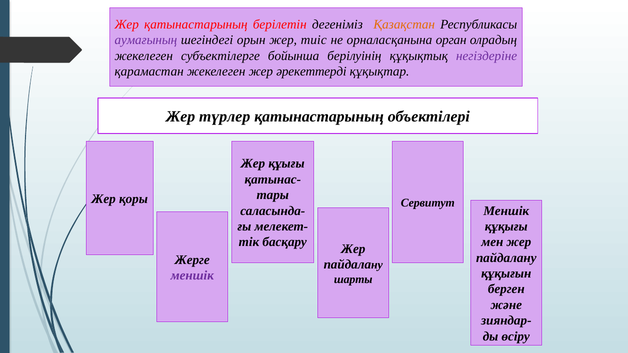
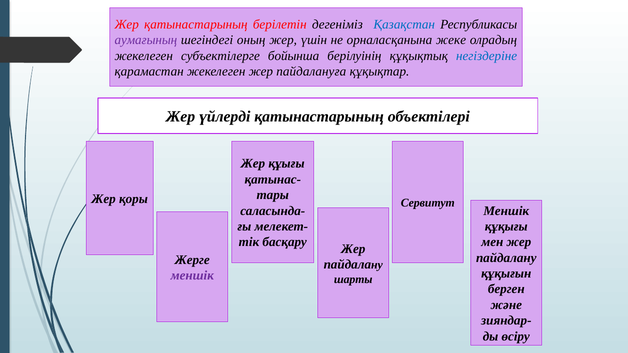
Қазақстан colour: orange -> blue (404, 24)
орын: орын -> оның (251, 40)
тиіс: тиіс -> үшін (314, 40)
орган: орган -> жеке (451, 40)
негіздеріне colour: purple -> blue (487, 56)
әрекеттерді: әрекеттерді -> пайдалануға (311, 72)
түрлер: түрлер -> үйлерді (225, 117)
